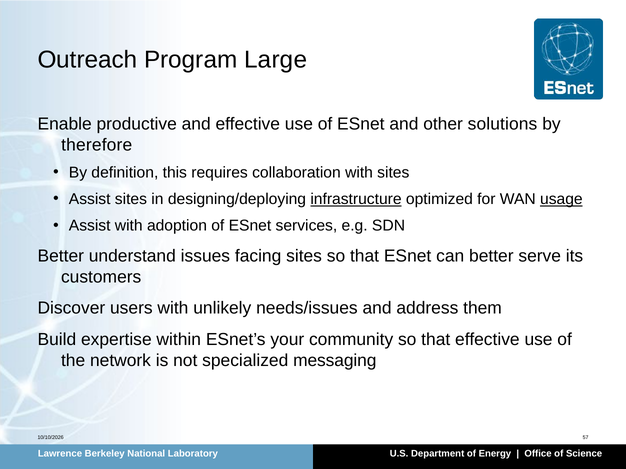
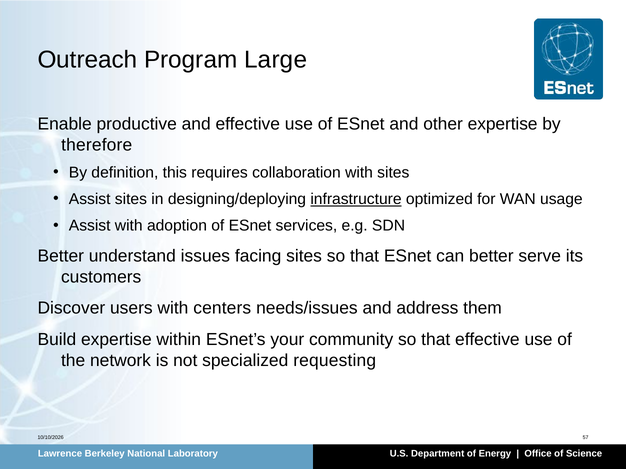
other solutions: solutions -> expertise (503, 124)
usage underline: present -> none (561, 199)
unlikely: unlikely -> centers (222, 309)
messaging: messaging -> requesting (335, 361)
